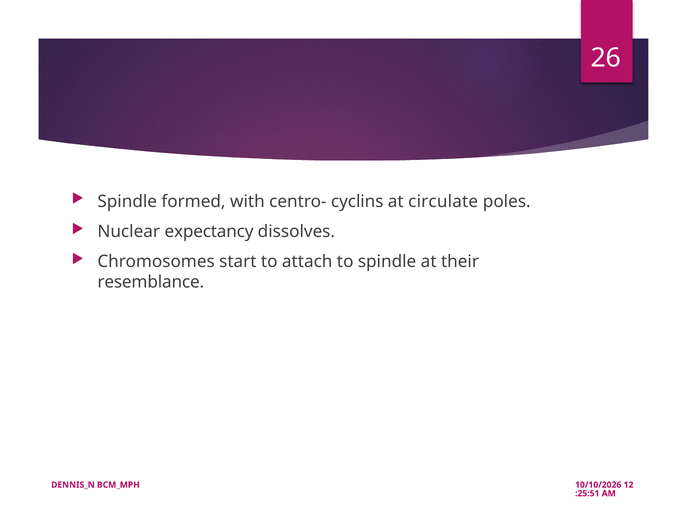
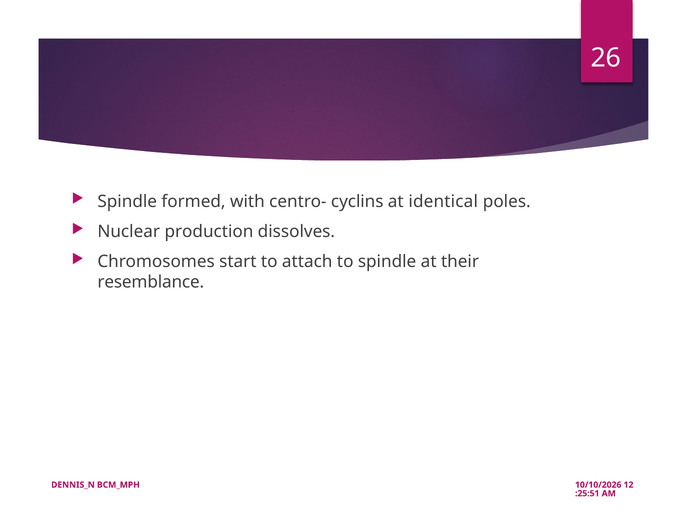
circulate: circulate -> identical (443, 202)
expectancy: expectancy -> production (209, 232)
